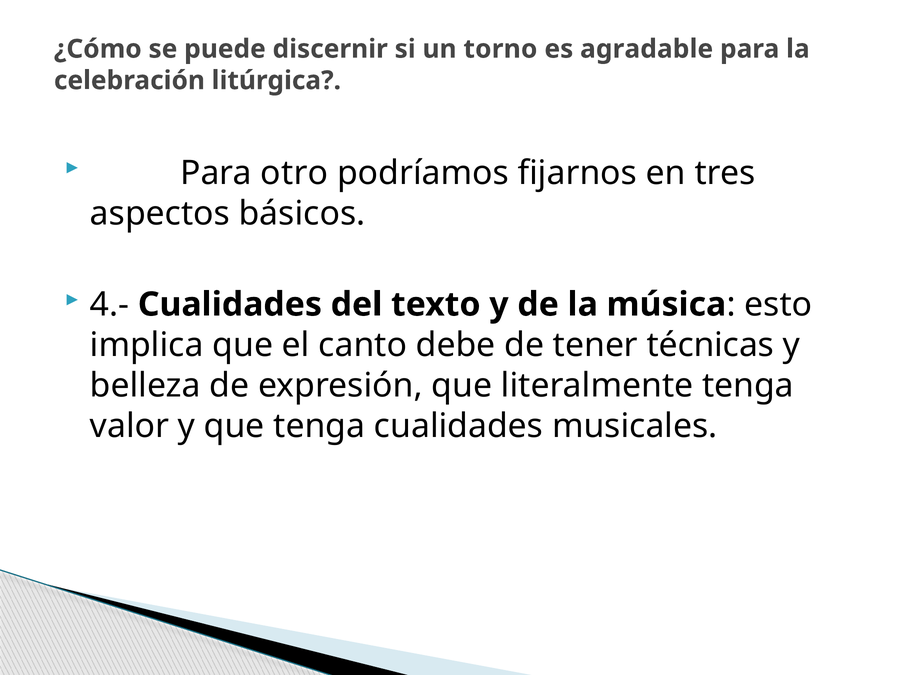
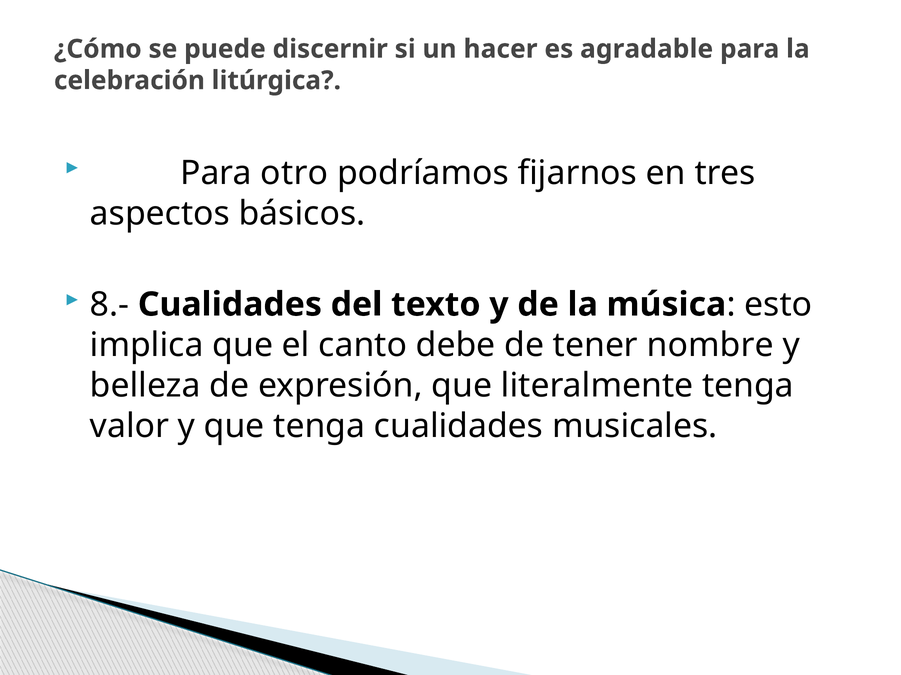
torno: torno -> hacer (501, 49)
4.-: 4.- -> 8.- (110, 305)
técnicas: técnicas -> nombre (710, 345)
